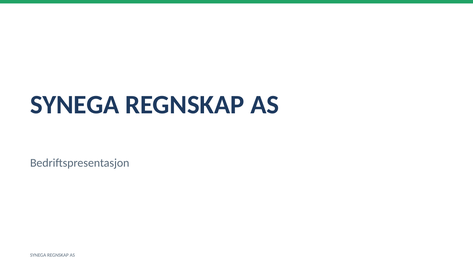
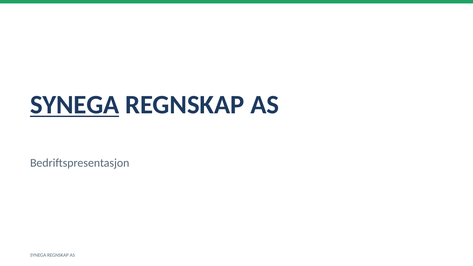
SYNEGA underline: none -> present (75, 105)
